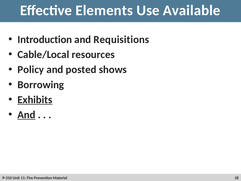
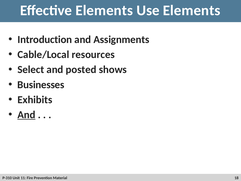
Use Available: Available -> Elements (192, 10)
Requisitions: Requisitions -> Assignments (121, 40)
Policy: Policy -> Select (31, 70)
Borrowing: Borrowing -> Businesses (41, 85)
Exhibits underline: present -> none (35, 100)
